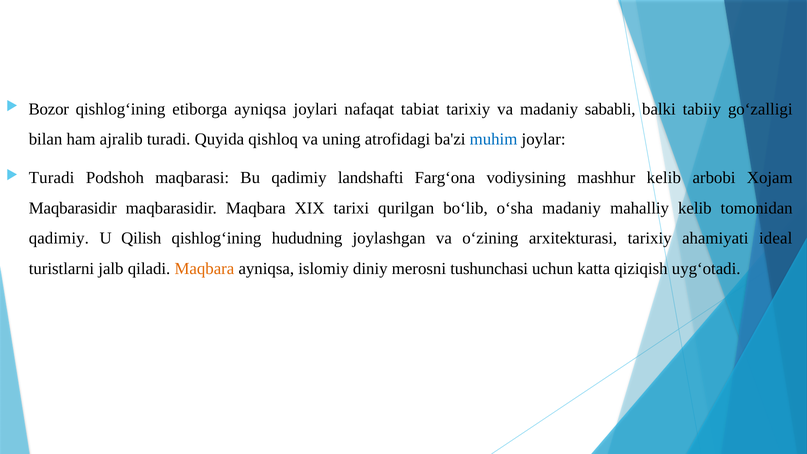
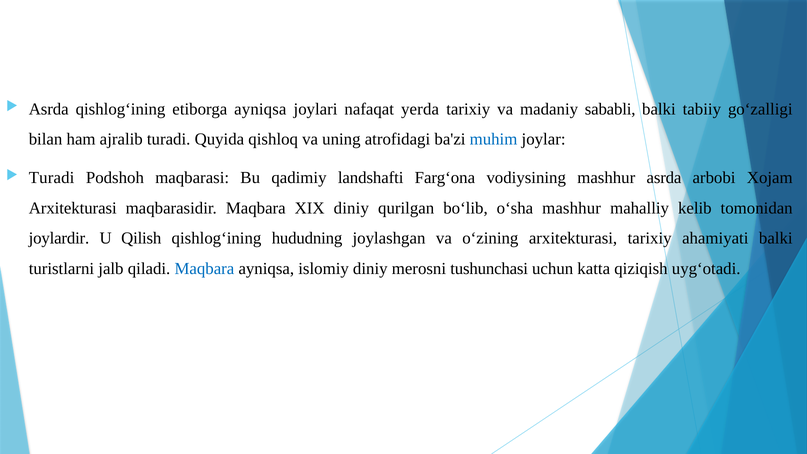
Bozor: Bozor -> Asrda (49, 109)
tabiat: tabiat -> yerda (420, 109)
mashhur kelib: kelib -> asrda (664, 178)
Maqbarasidir: Maqbarasidir -> Arxitekturasi (73, 208)
XIX tarixi: tarixi -> diniy (351, 208)
o‘sha madaniy: madaniy -> mashhur (572, 208)
qadimiy: qadimiy -> joylardir (59, 238)
ahamiyati ideal: ideal -> balki (776, 238)
Maqbara colour: orange -> blue (204, 269)
